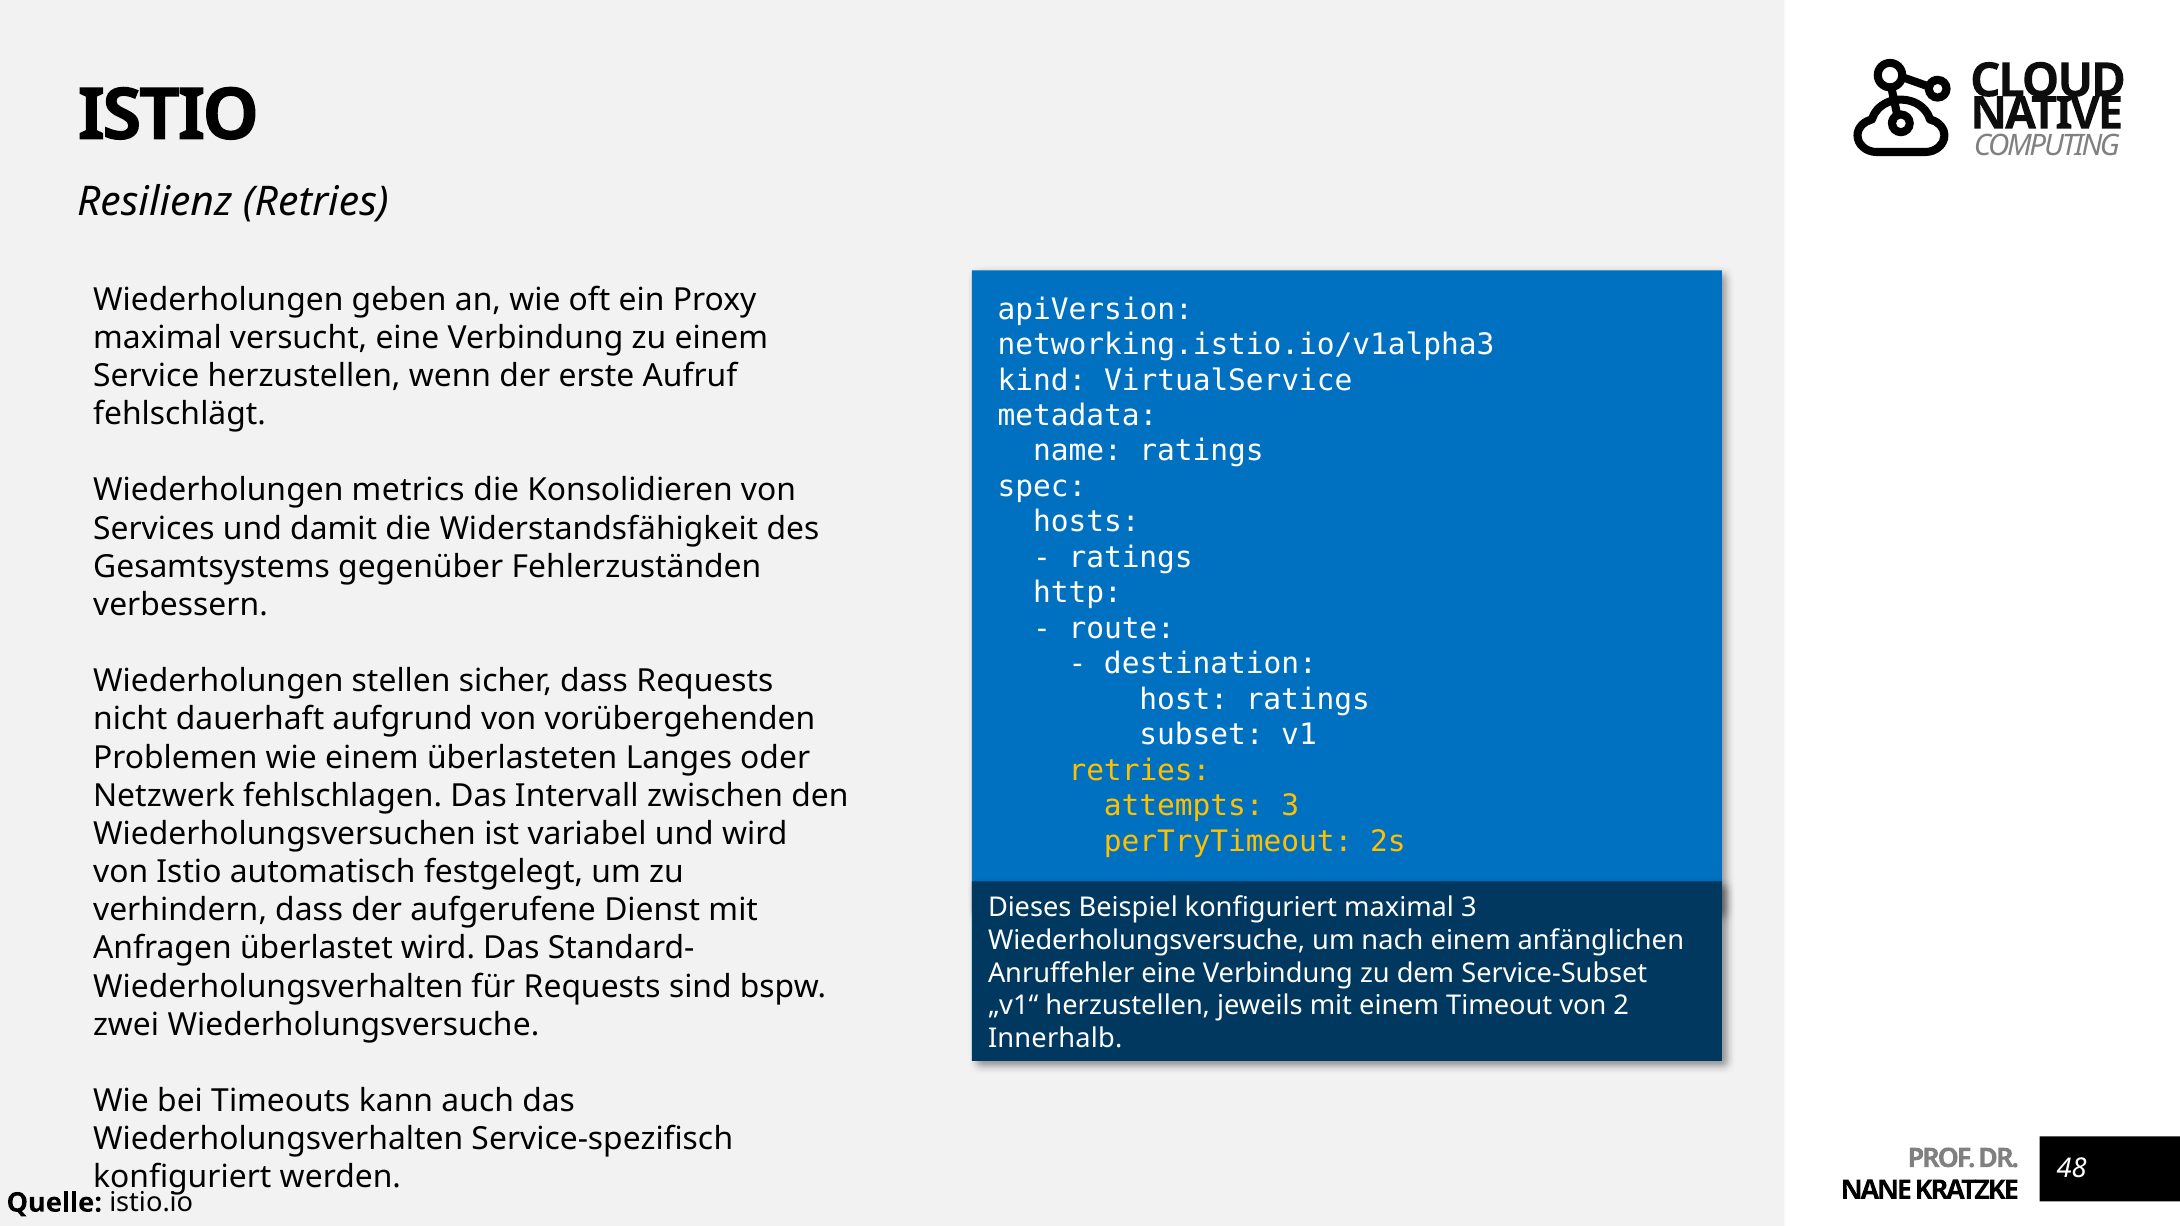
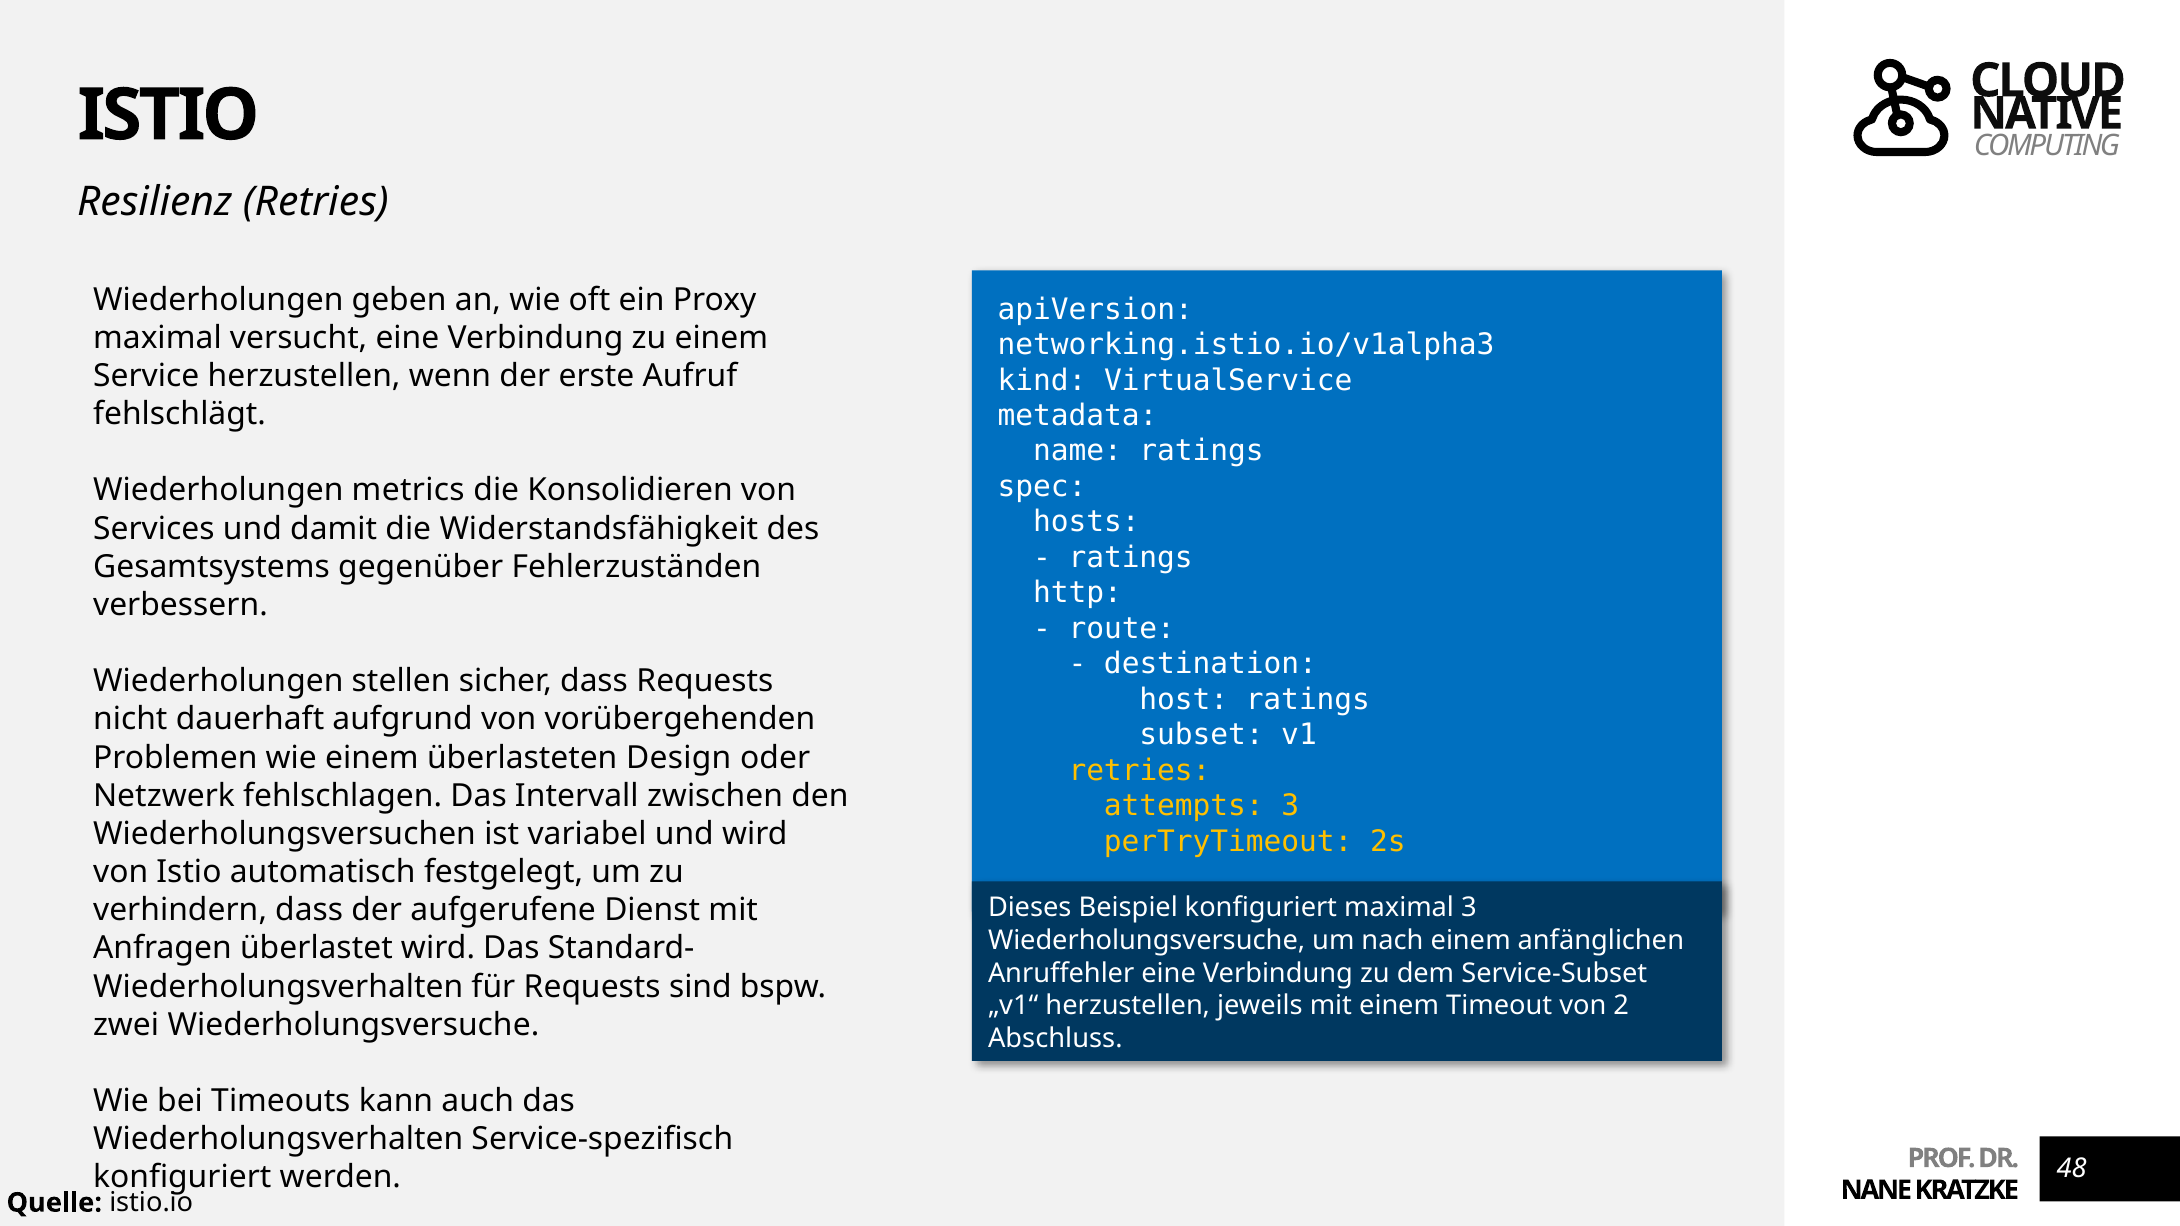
Langes: Langes -> Design (679, 758)
Innerhalb: Innerhalb -> Abschluss (1055, 1039)
